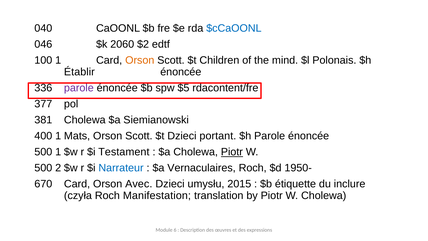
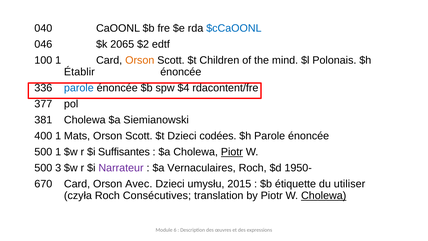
2060: 2060 -> 2065 (122, 44)
parole colour: purple -> blue (79, 88)
$5: $5 -> $4 (183, 88)
portant: portant -> codées (218, 136)
Testament: Testament -> Suffisantes (124, 152)
2: 2 -> 3 (58, 168)
Narrateur colour: blue -> purple (121, 168)
inclure: inclure -> utiliser (350, 184)
Manifestation: Manifestation -> Consécutives (157, 195)
Cholewa underline: none -> present (324, 195)
